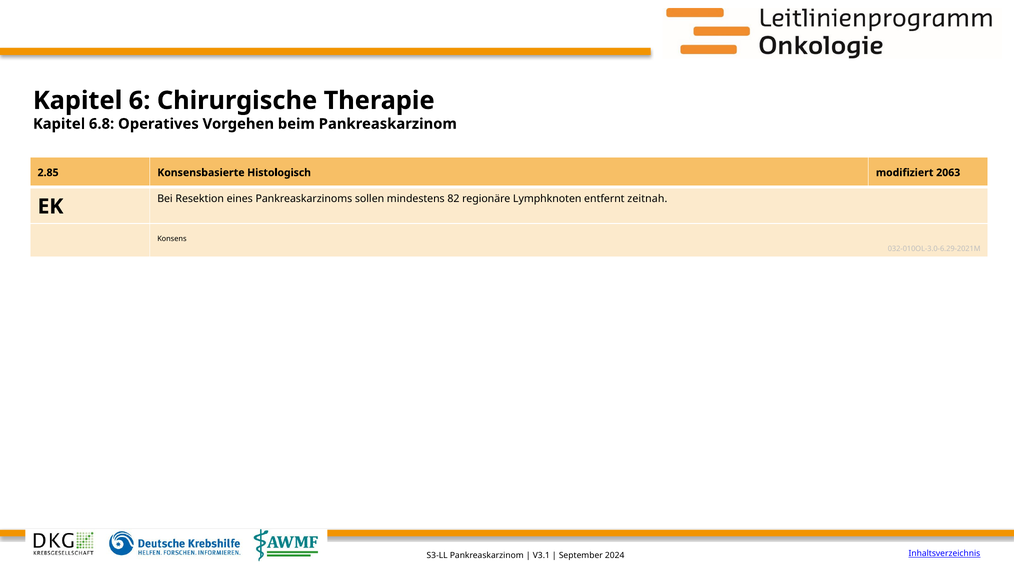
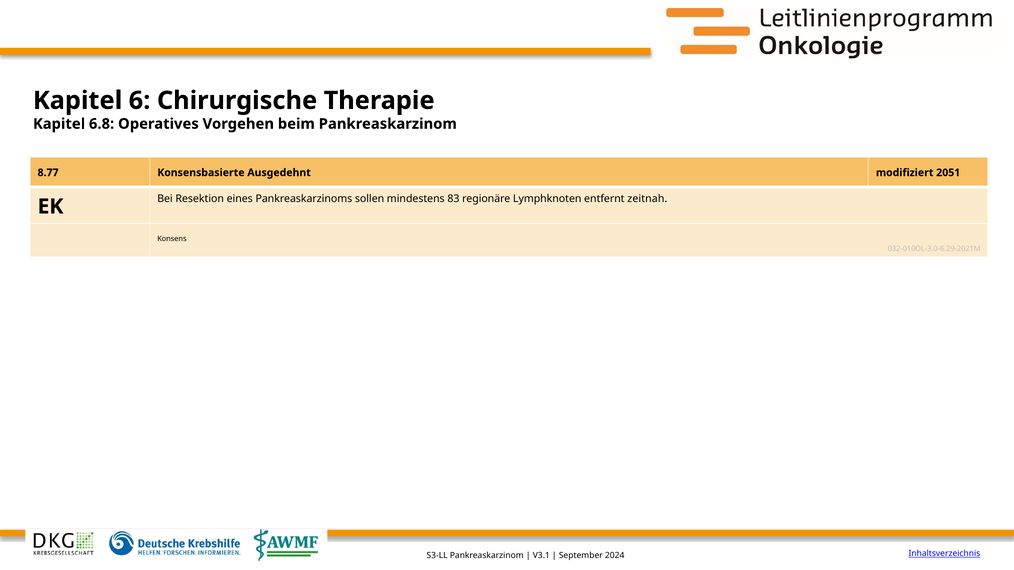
2.85: 2.85 -> 8.77 (48, 173)
Histologisch: Histologisch -> Ausgedehnt (279, 173)
2063: 2063 -> 2051 (948, 173)
82: 82 -> 83 (453, 199)
